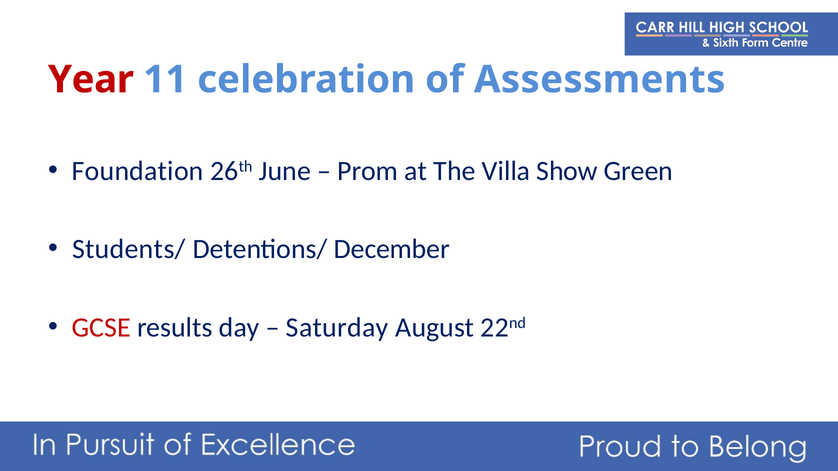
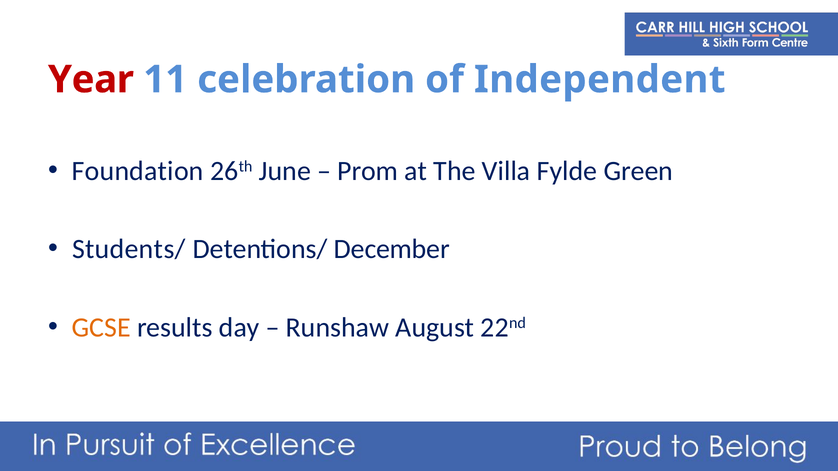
Assessments: Assessments -> Independent (600, 80)
Show: Show -> Fylde (567, 171)
GCSE colour: red -> orange (101, 328)
Saturday: Saturday -> Runshaw (337, 328)
